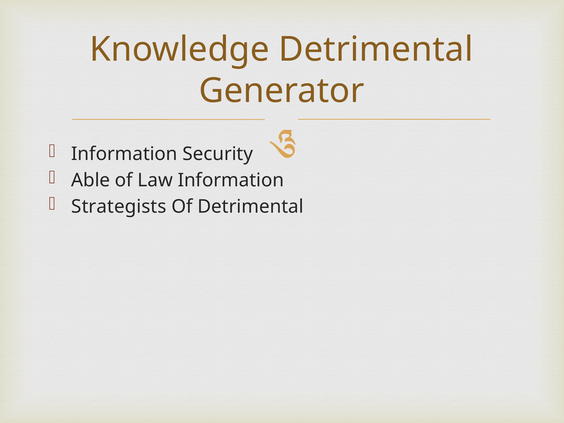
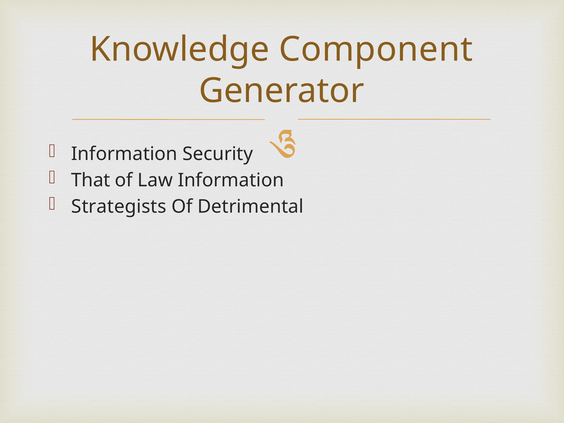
Knowledge Detrimental: Detrimental -> Component (376, 49)
Able: Able -> That (91, 180)
